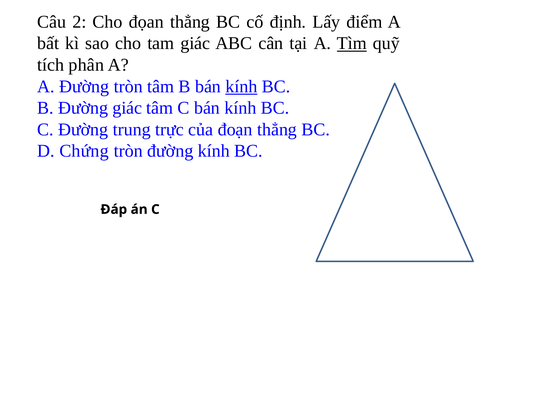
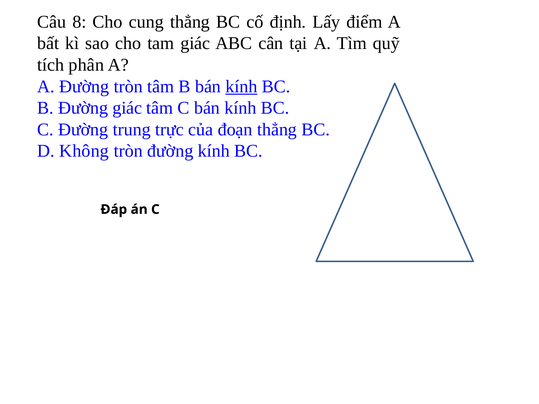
2: 2 -> 8 (79, 22)
đọan: đọan -> cung (146, 22)
Tìm underline: present -> none (352, 43)
Chứng: Chứng -> Không (84, 151)
